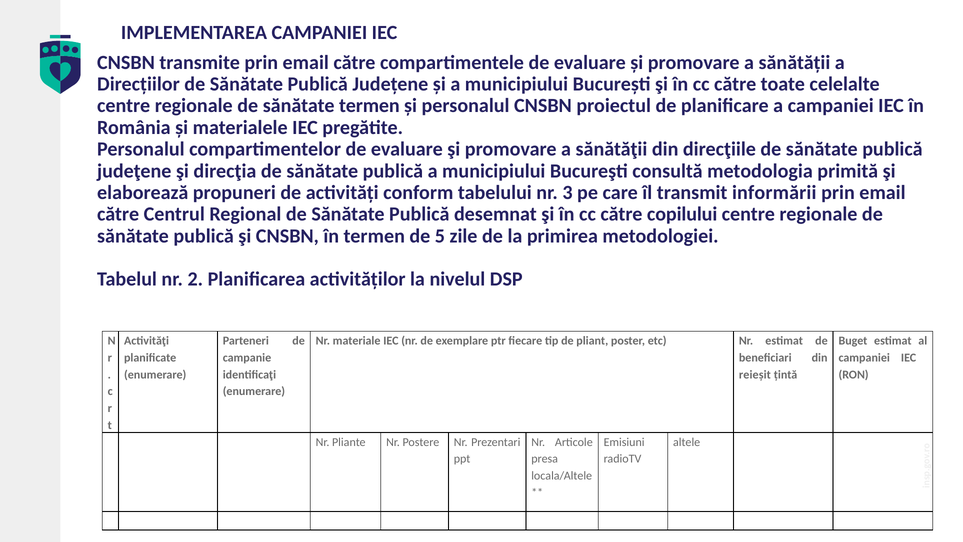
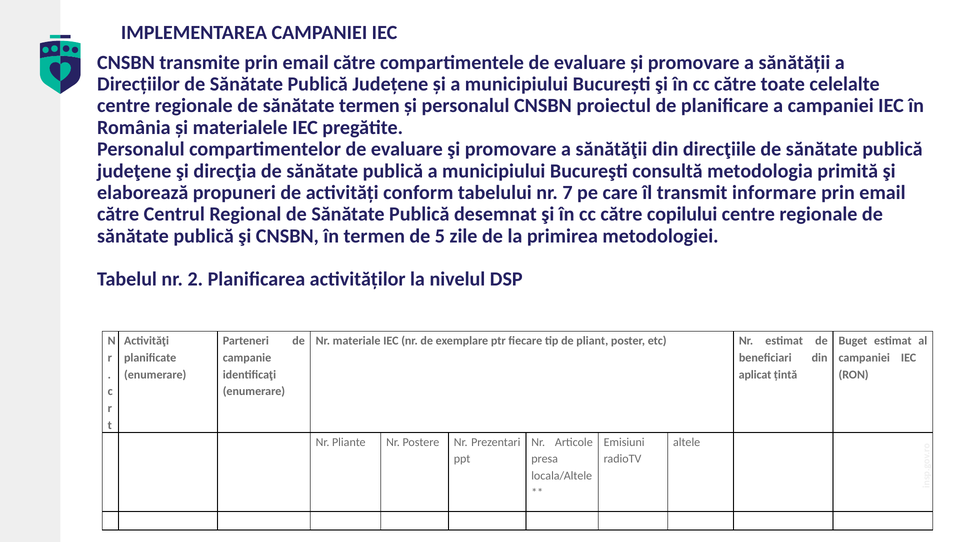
3: 3 -> 7 (568, 192)
informării: informării -> informare (774, 192)
reieșit: reieșit -> aplicat (755, 374)
